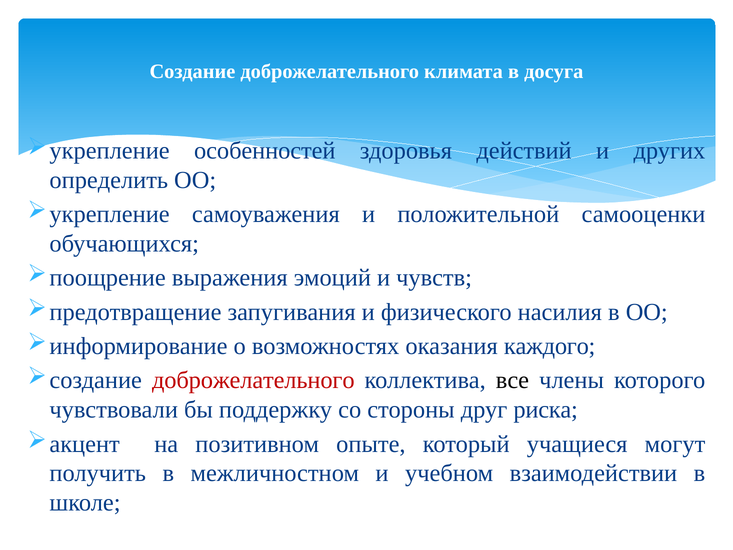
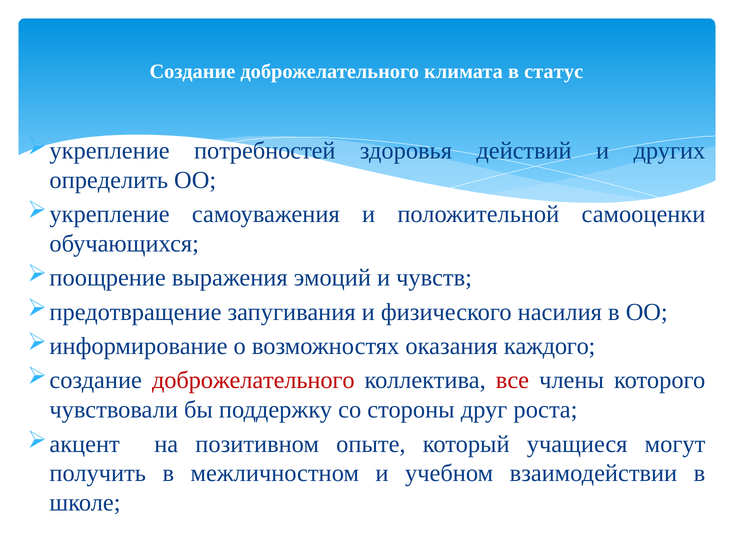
досуга: досуга -> статус (554, 72)
особенностей: особенностей -> потребностей (265, 151)
все colour: black -> red (512, 380)
риска: риска -> роста (545, 410)
